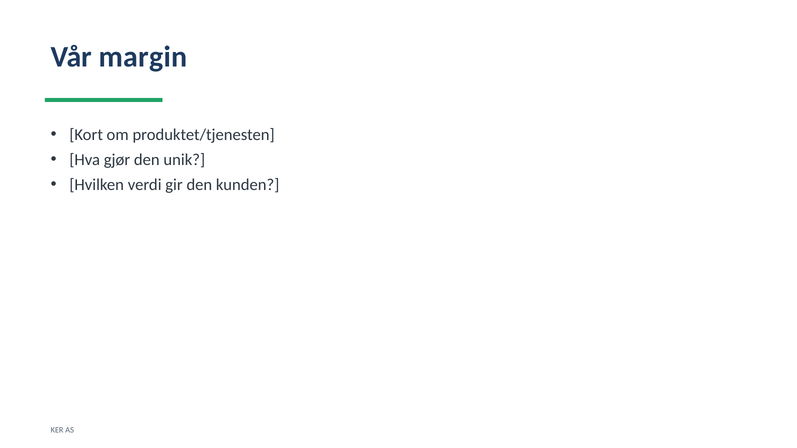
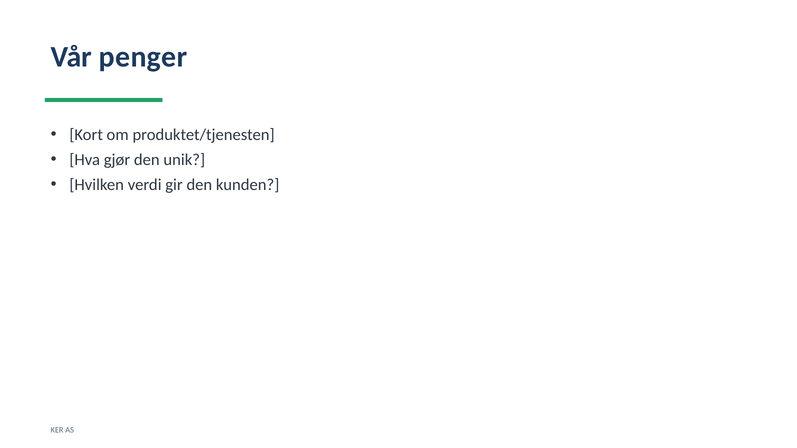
margin: margin -> penger (143, 57)
